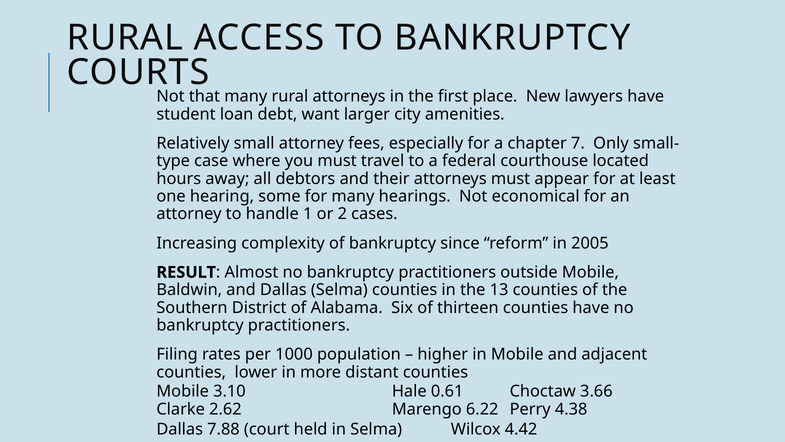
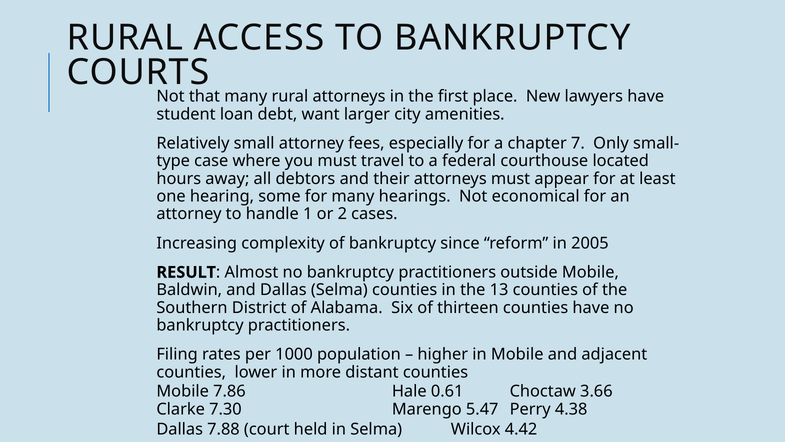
3.10: 3.10 -> 7.86 (229, 391)
2.62: 2.62 -> 7.30 (225, 409)
6.22: 6.22 -> 5.47 (482, 409)
